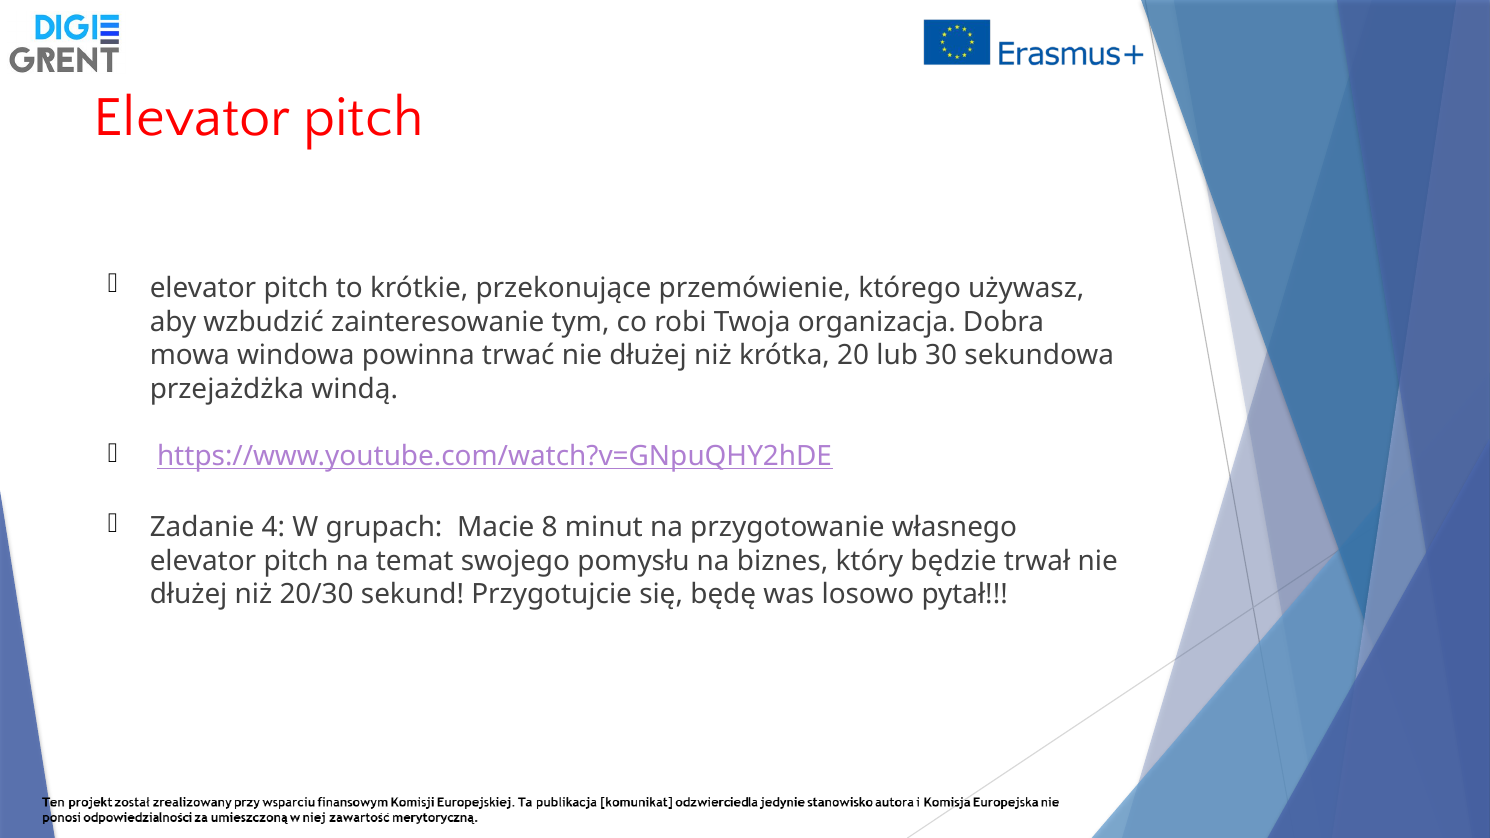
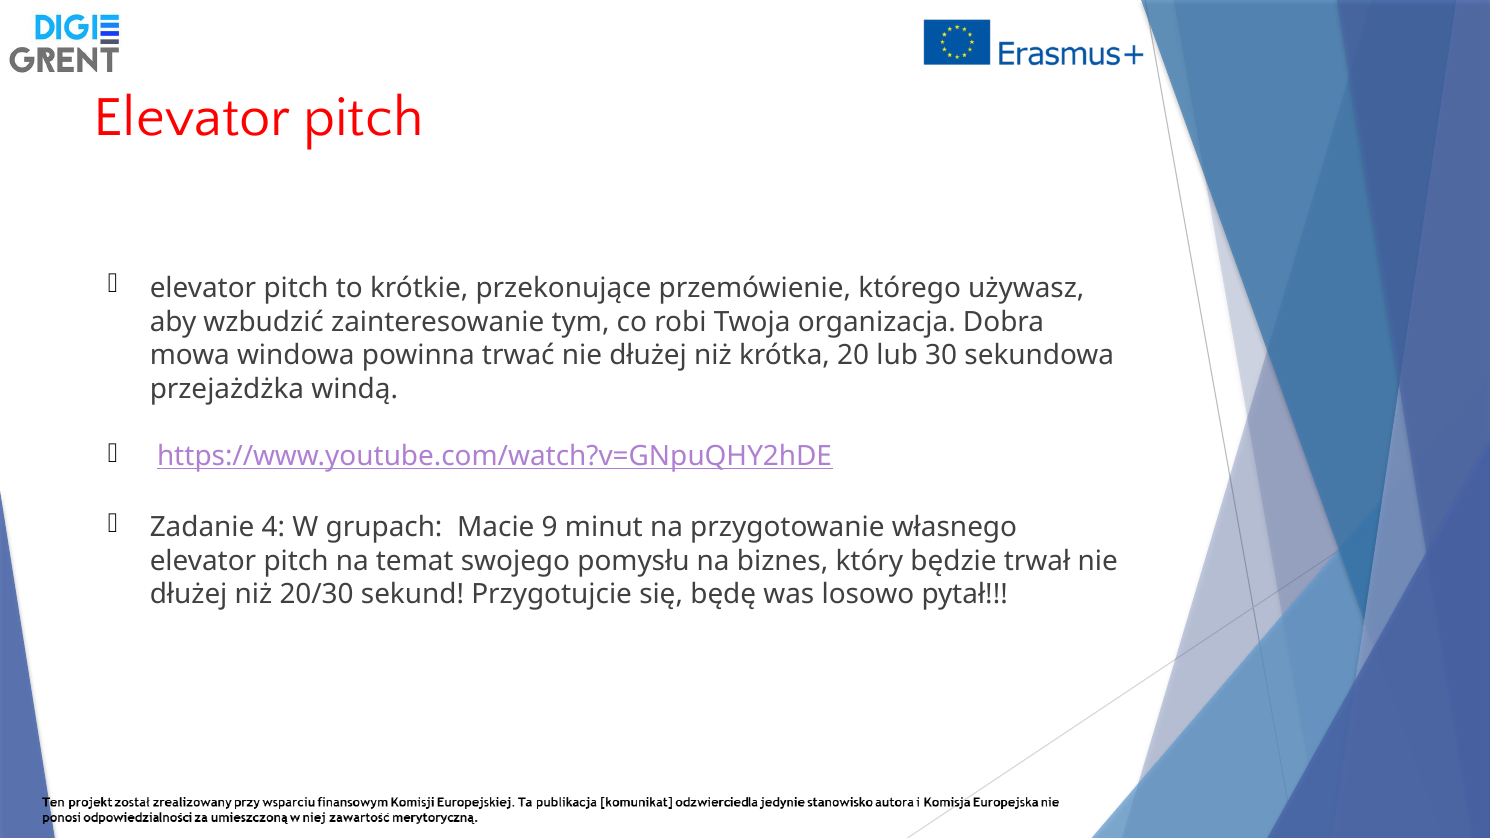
8: 8 -> 9 (550, 528)
